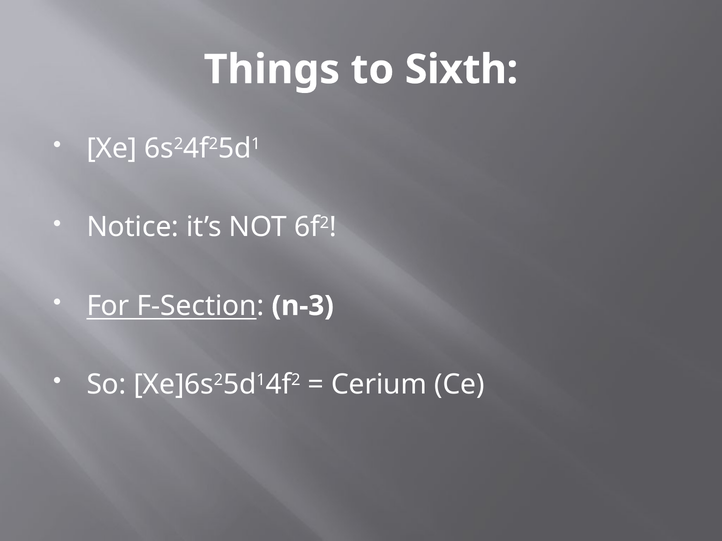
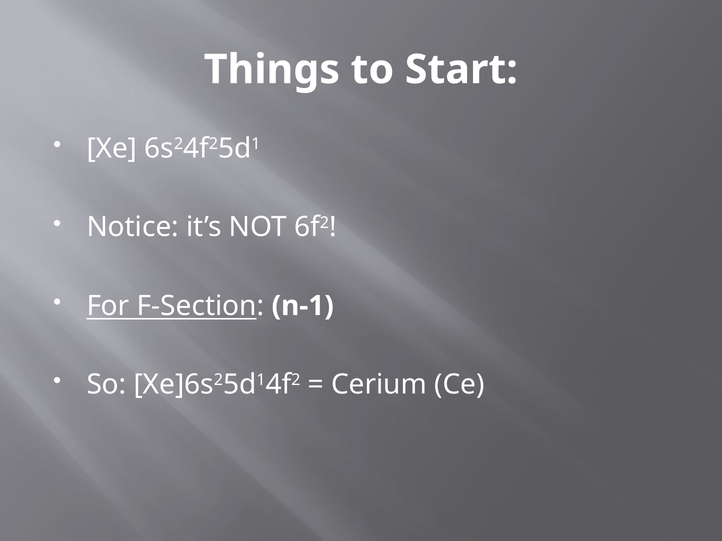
Sixth: Sixth -> Start (461, 70)
n-3: n-3 -> n-1 (303, 306)
